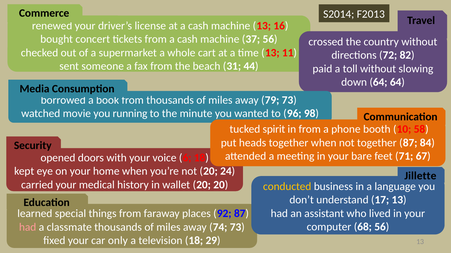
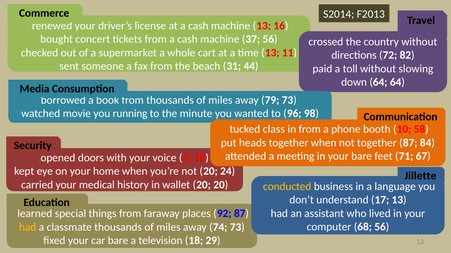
spirit: spirit -> class (274, 130)
had colour: pink -> yellow (28, 228)
car only: only -> bare (118, 241)
